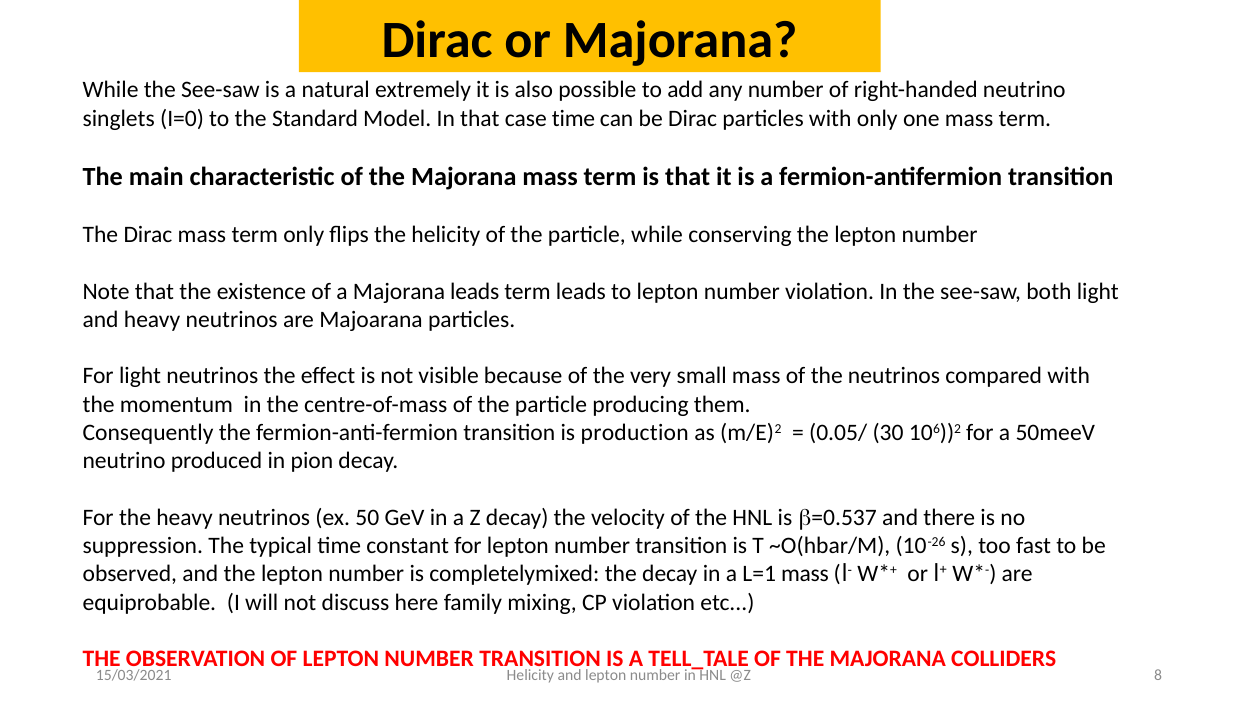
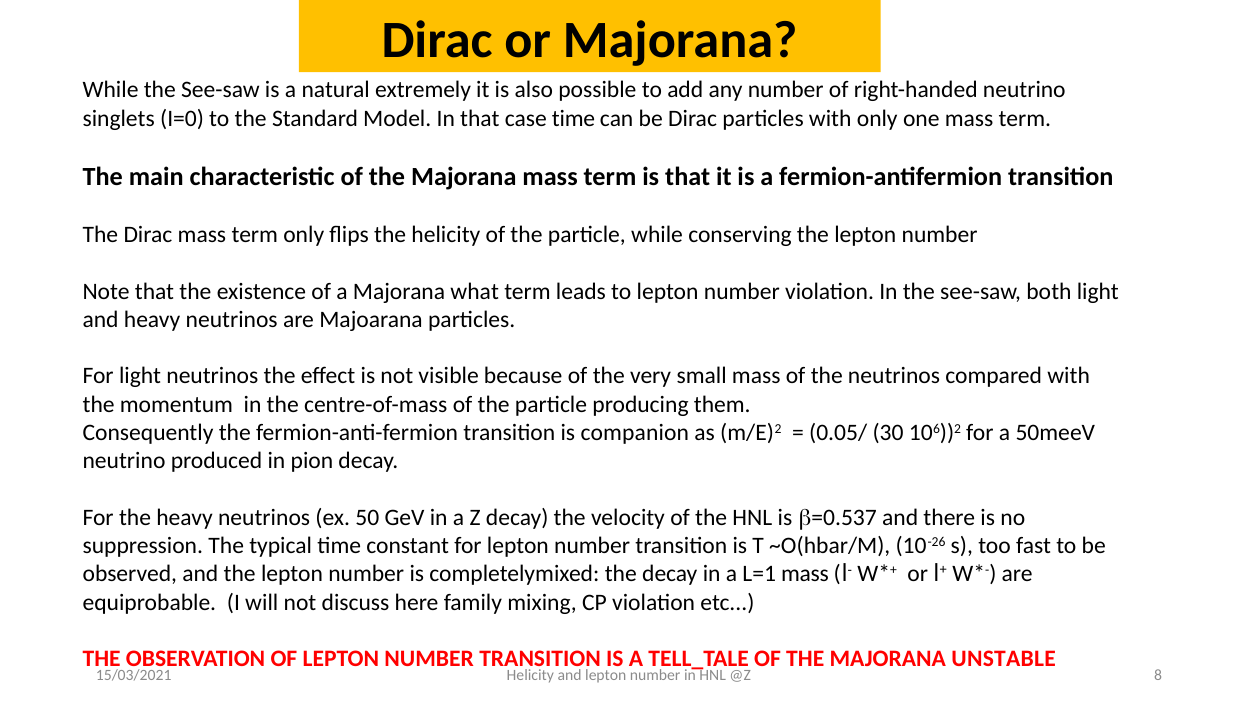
Majorana leads: leads -> what (475, 291)
production: production -> companion (635, 433)
COLLIDERS: COLLIDERS -> UNSTABLE (1004, 659)
